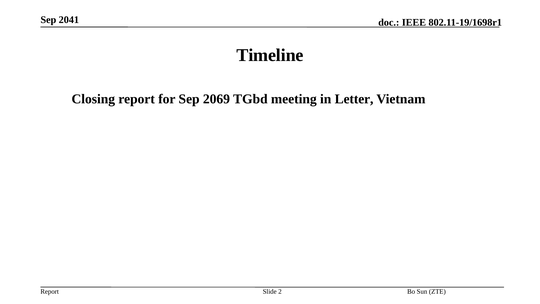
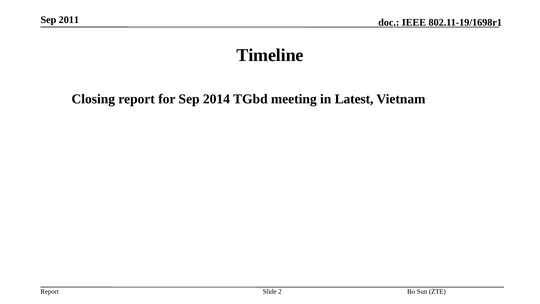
2041: 2041 -> 2011 (69, 20)
2069: 2069 -> 2014 (216, 99)
Letter: Letter -> Latest (354, 99)
